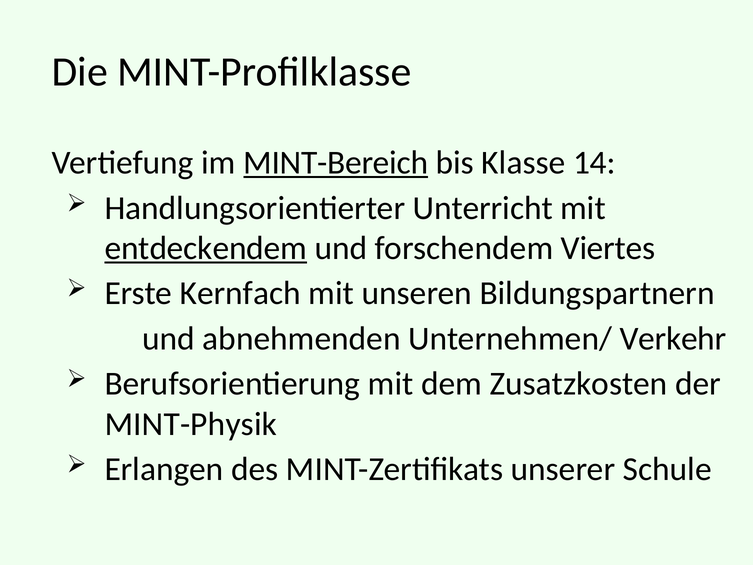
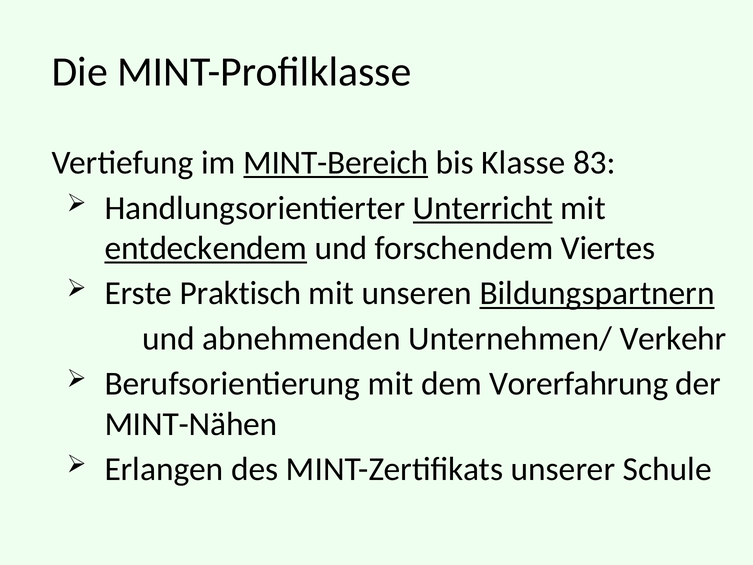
14: 14 -> 83 (594, 163)
Unterricht underline: none -> present (483, 208)
Kernfach: Kernfach -> Praktisch (240, 293)
Bildungspartnern underline: none -> present (597, 293)
Zusatzkosten: Zusatzkosten -> Vorerfahrung (579, 384)
MINT-Physik: MINT-Physik -> MINT-Nähen (191, 424)
